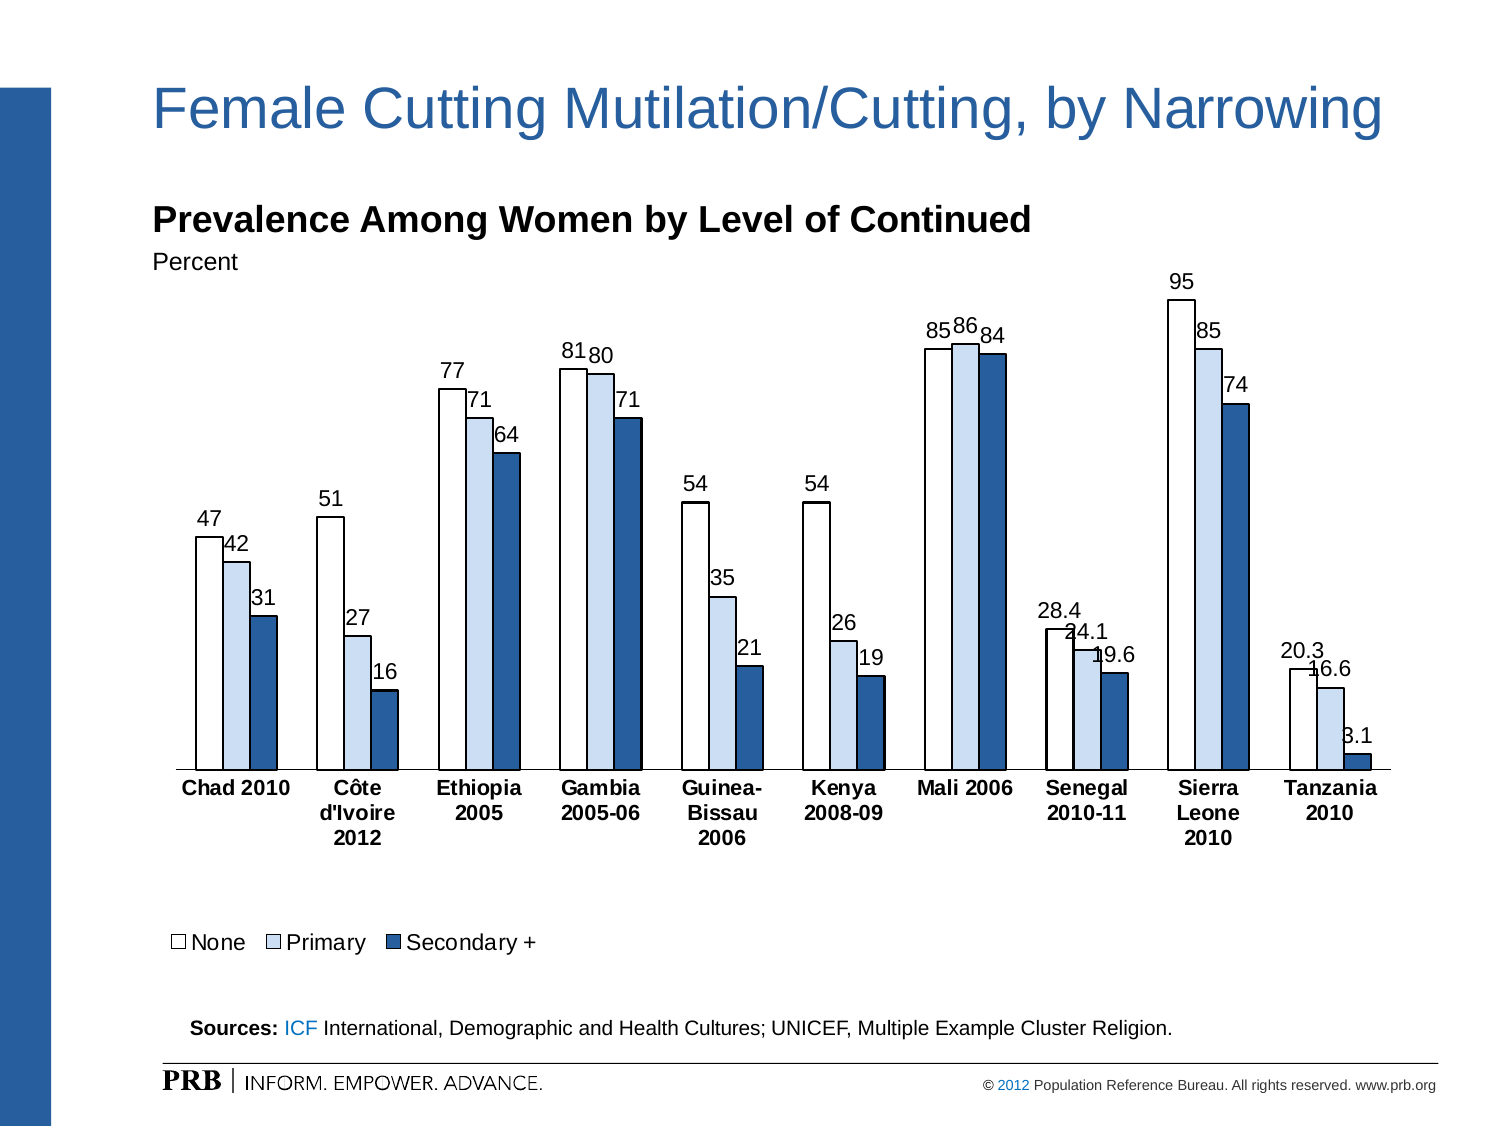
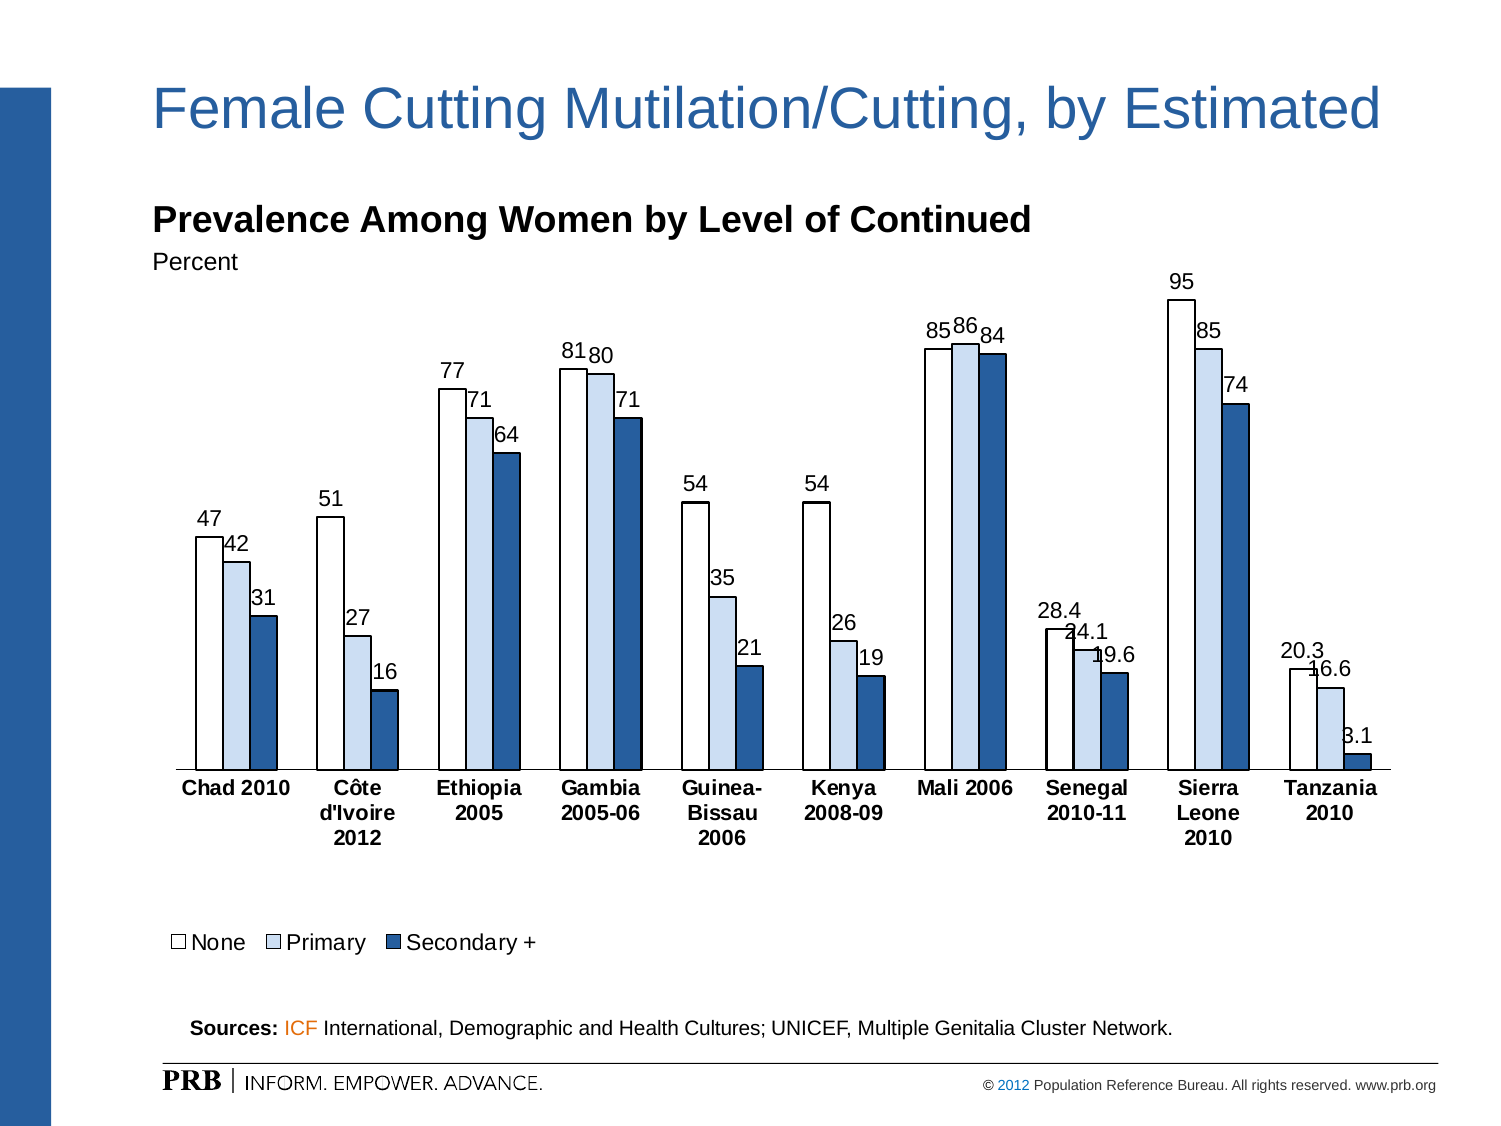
Narrowing: Narrowing -> Estimated (1253, 109)
ICF colour: blue -> orange (301, 1028)
Example: Example -> Genitalia (975, 1028)
Religion: Religion -> Network (1133, 1028)
